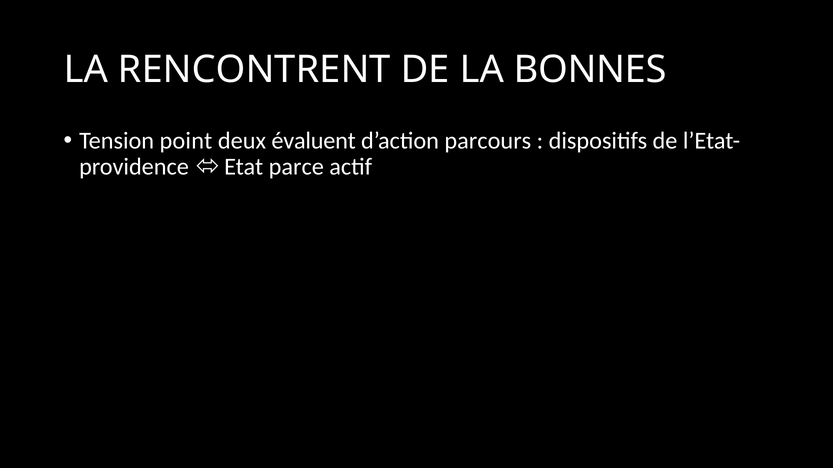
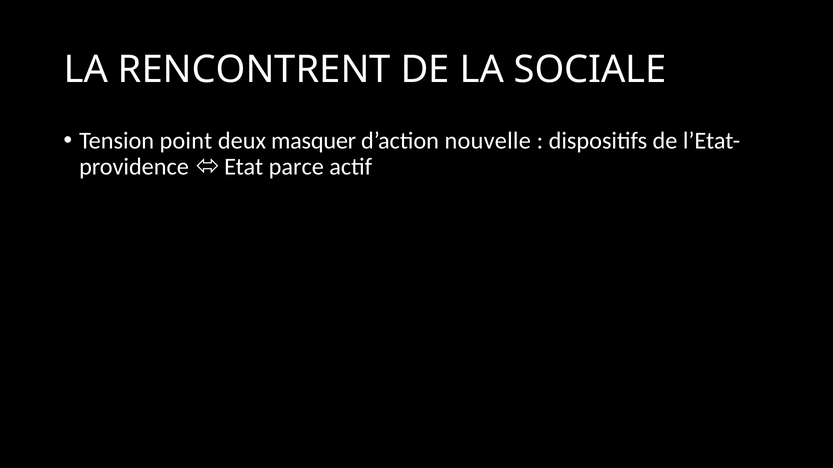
BONNES: BONNES -> SOCIALE (590, 70)
évaluent: évaluent -> masquer (314, 141)
parcours: parcours -> nouvelle (488, 141)
